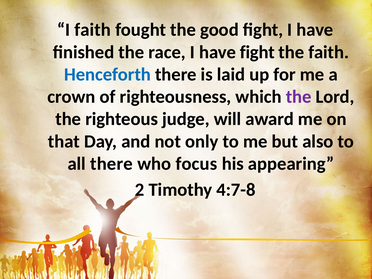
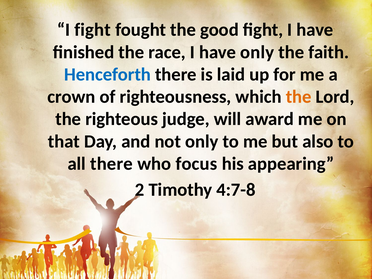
I faith: faith -> fight (93, 30)
have fight: fight -> only (257, 52)
the colour: purple -> orange (299, 97)
